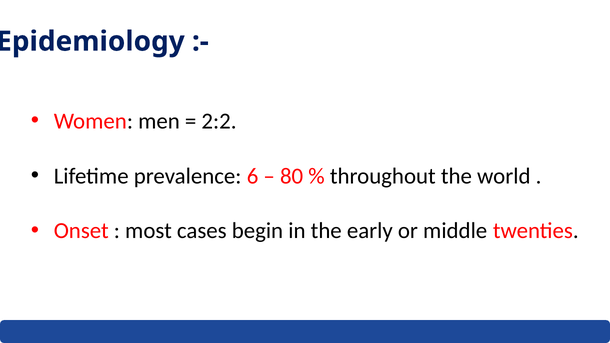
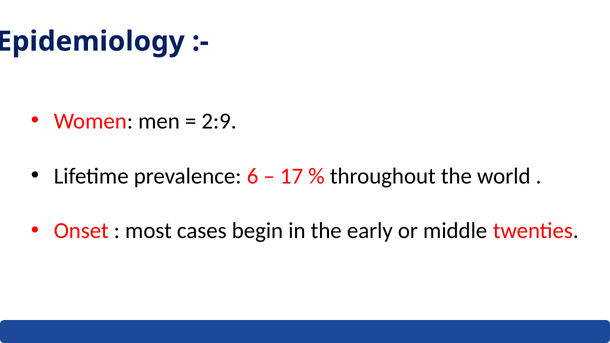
2:2: 2:2 -> 2:9 (219, 121)
80: 80 -> 17 (292, 176)
